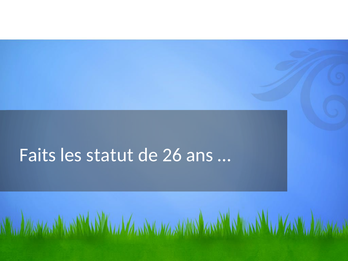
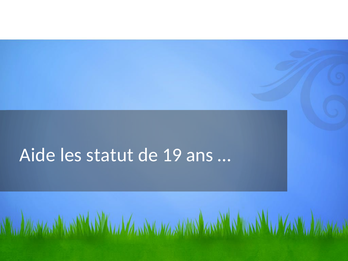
Faits: Faits -> Aide (37, 155)
26: 26 -> 19 (172, 155)
